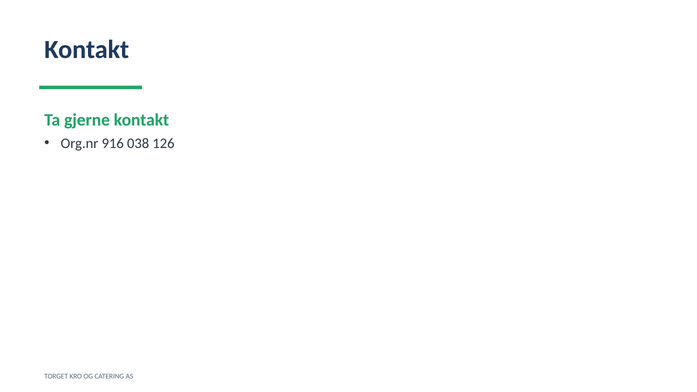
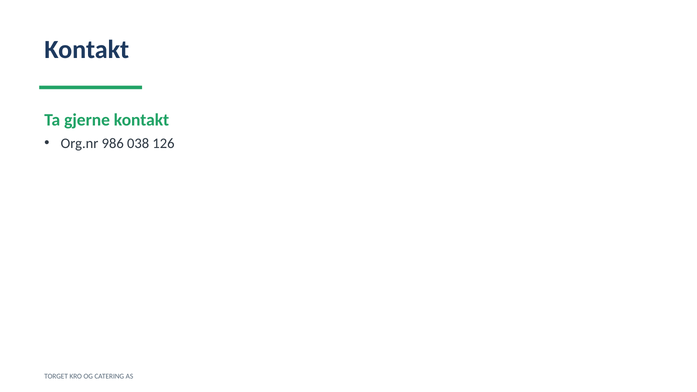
916: 916 -> 986 (113, 143)
